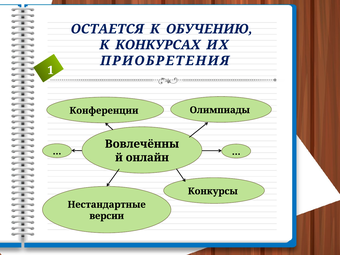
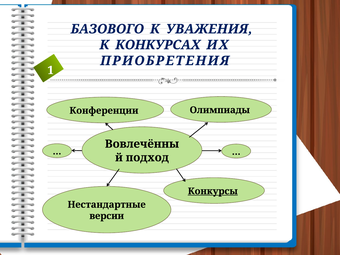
ОСТАЕТСЯ: ОСТАЕТСЯ -> БАЗОВОГО (107, 29)
ОБУЧЕНИЮ: ОБУЧЕНИЮ -> УВАЖЕНИЯ (209, 29)
онлайн: онлайн -> подход (147, 158)
Конкурсы underline: none -> present (213, 191)
